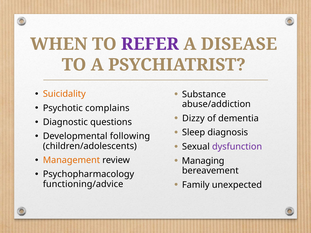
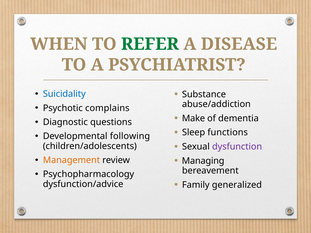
REFER colour: purple -> green (150, 44)
Suicidality colour: orange -> blue (64, 94)
Dizzy: Dizzy -> Make (193, 118)
diagnosis: diagnosis -> functions (228, 133)
unexpected: unexpected -> generalized (237, 185)
functioning/advice: functioning/advice -> dysfunction/advice (83, 184)
